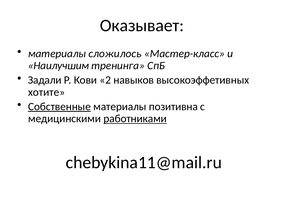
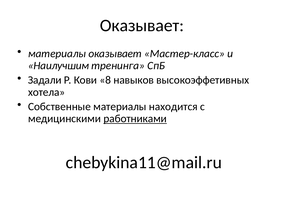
материалы сложилось: сложилось -> оказывает (115, 54)
2: 2 -> 8 (105, 80)
хотите: хотите -> хотела (47, 92)
Собственные underline: present -> none (59, 107)
позитивна: позитивна -> находится (173, 107)
